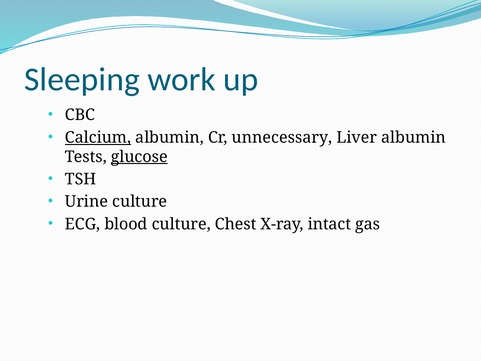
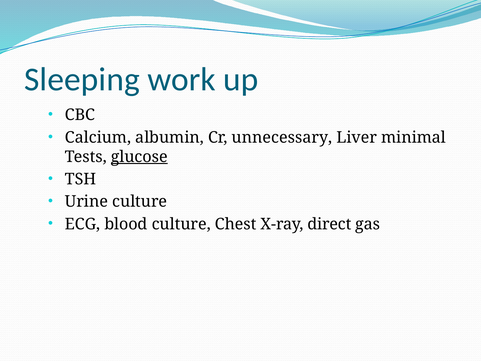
Calcium underline: present -> none (98, 137)
Liver albumin: albumin -> minimal (414, 137)
intact: intact -> direct (329, 224)
